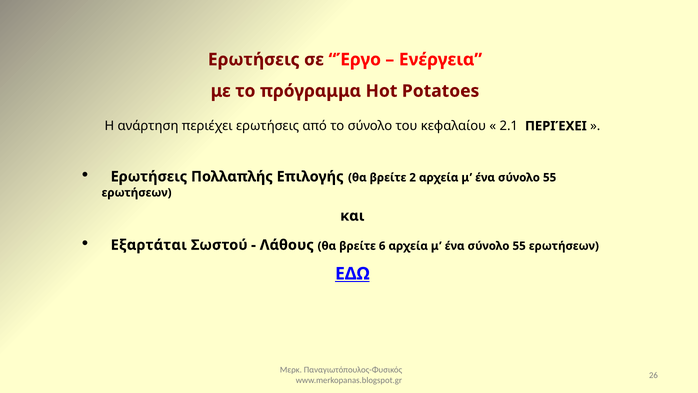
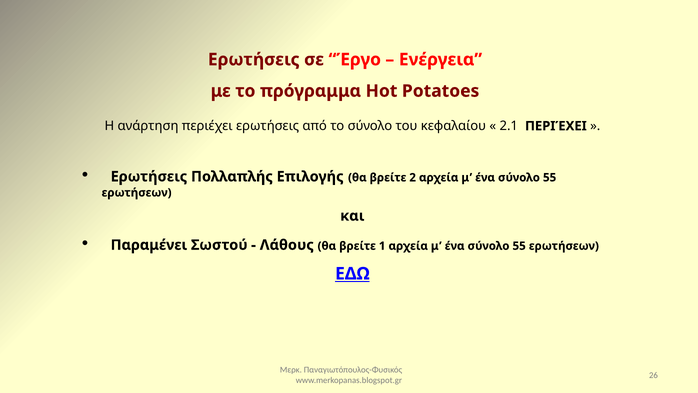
Εξαρτάται: Εξαρτάται -> Παραμένει (149, 245)
6: 6 -> 1 (382, 246)
